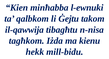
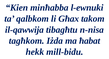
Ġejtu: Ġejtu -> Għax (69, 19)
kienu: kienu -> ħabat (90, 41)
